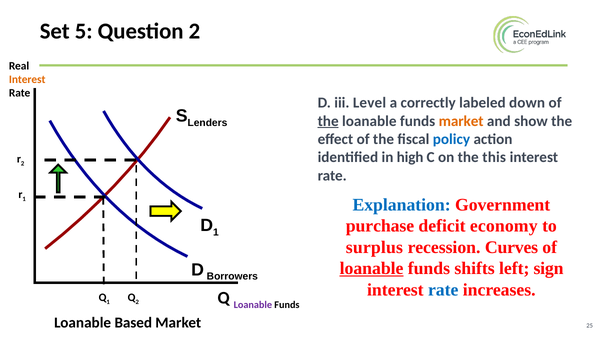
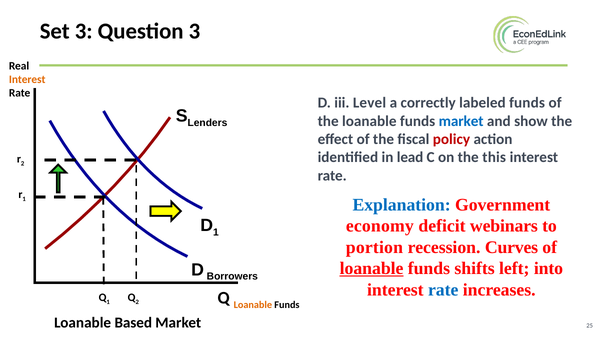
Set 5: 5 -> 3 (84, 31)
Question 2: 2 -> 3 (194, 31)
labeled down: down -> funds (527, 103)
the underline: present -> none (328, 121)
market colour: orange -> blue (461, 121)
policy colour: blue -> red (451, 139)
high: high -> lead (410, 158)
purchase: purchase -> economy (380, 226)
economy: economy -> webinars (504, 226)
surplus: surplus -> portion (374, 248)
sign: sign -> into (548, 269)
Loanable colour: purple -> orange (253, 305)
